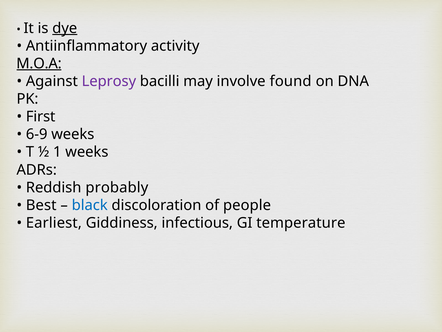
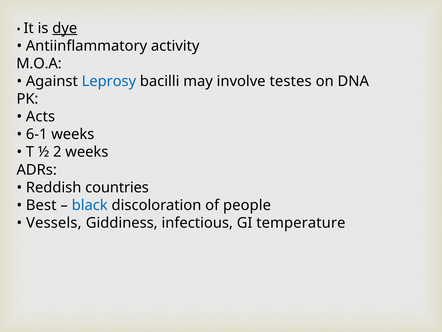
M.O.A underline: present -> none (39, 63)
Leprosy colour: purple -> blue (109, 81)
found: found -> testes (291, 81)
First: First -> Acts (41, 117)
6-9: 6-9 -> 6-1 (37, 134)
1: 1 -> 2 (57, 152)
probably: probably -> countries (117, 187)
Earliest: Earliest -> Vessels (54, 223)
